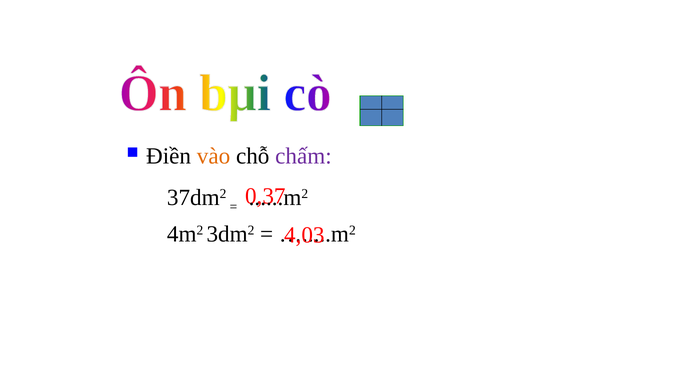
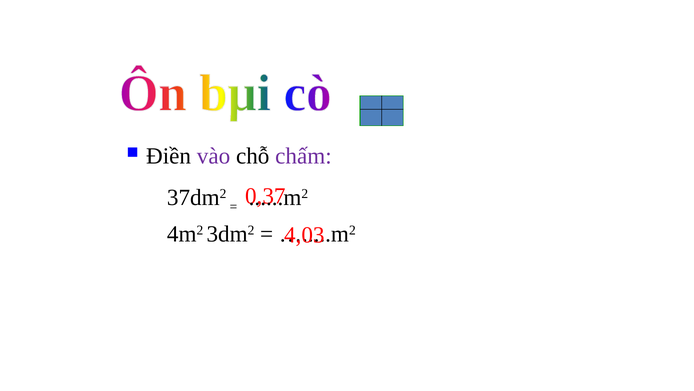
vào colour: orange -> purple (214, 156)
